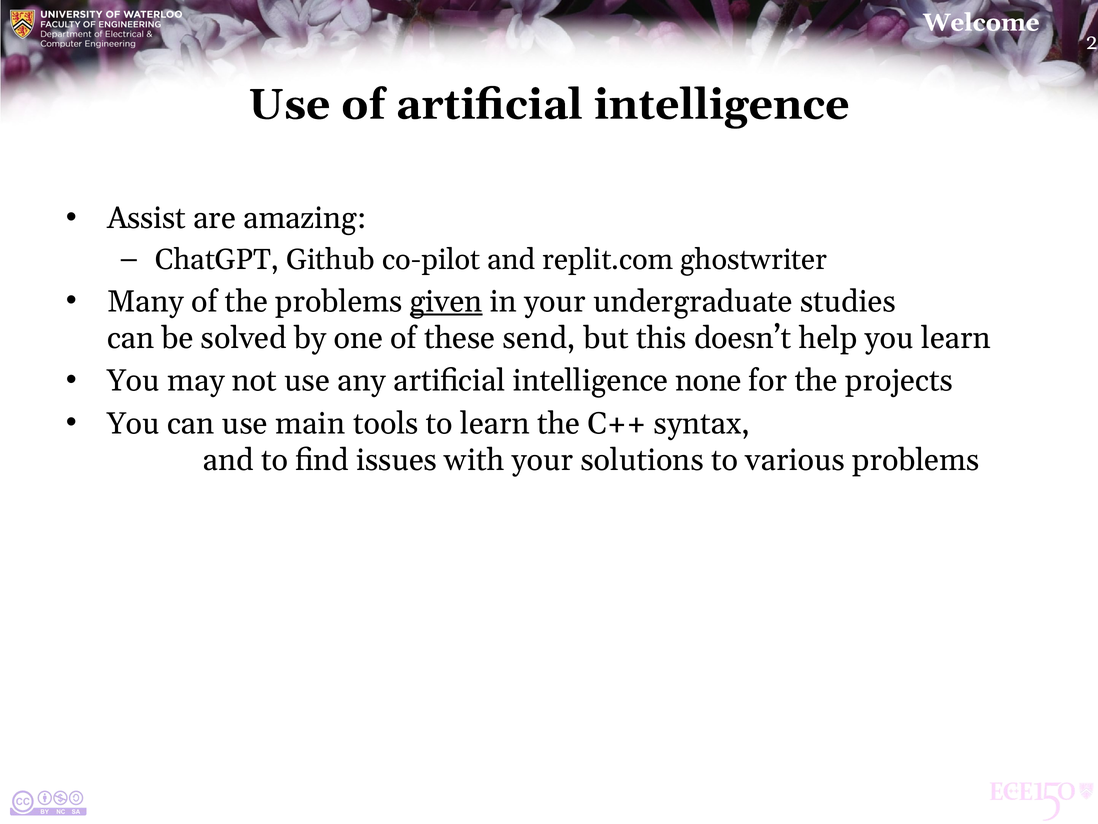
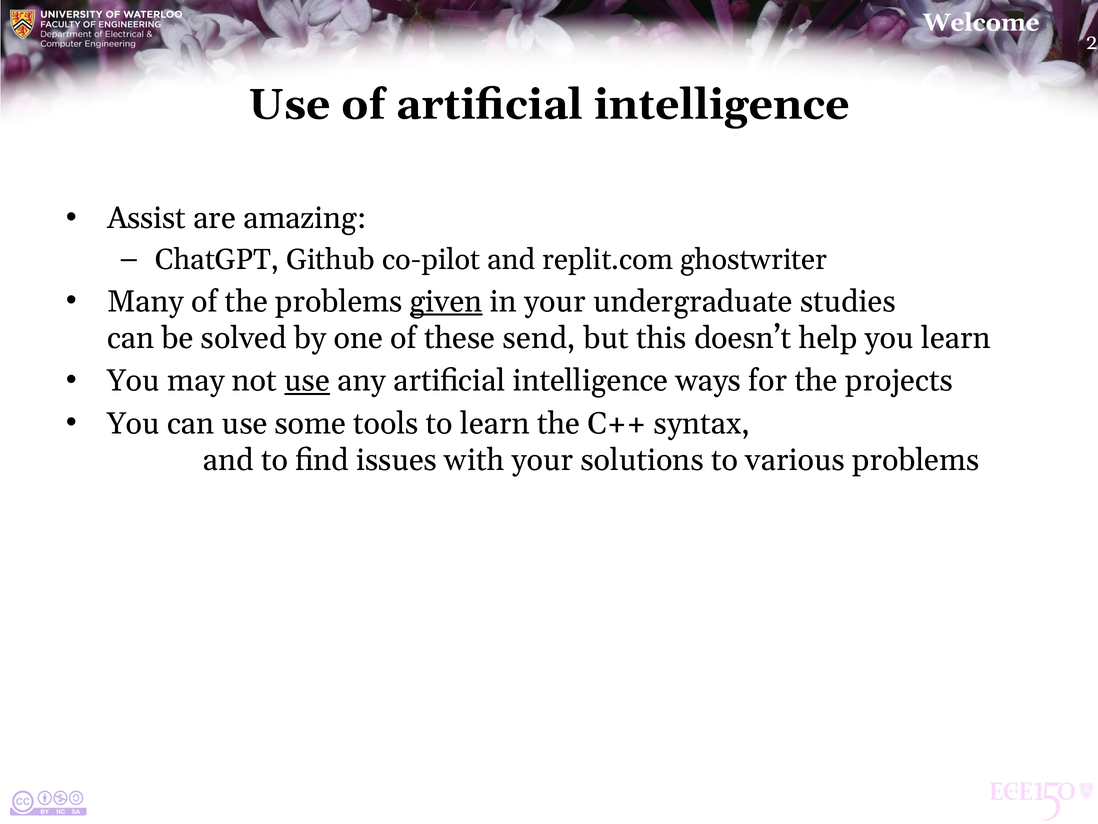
use underline: none -> present (307, 381)
none: none -> ways (708, 381)
main: main -> some (310, 423)
